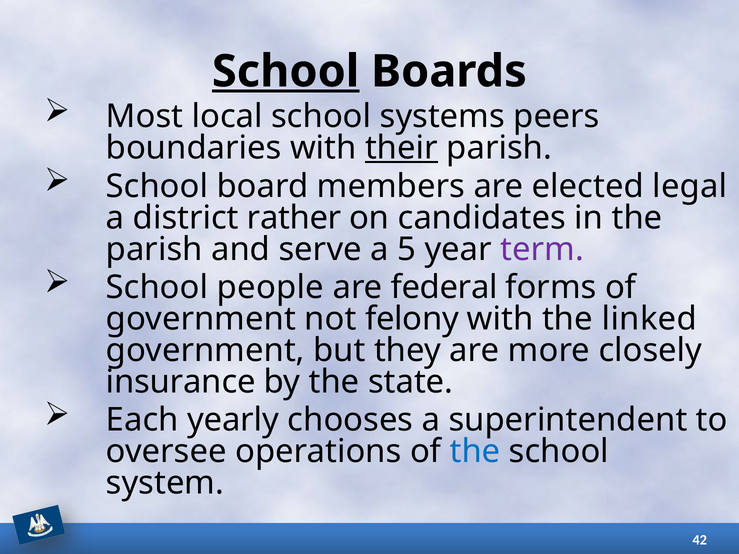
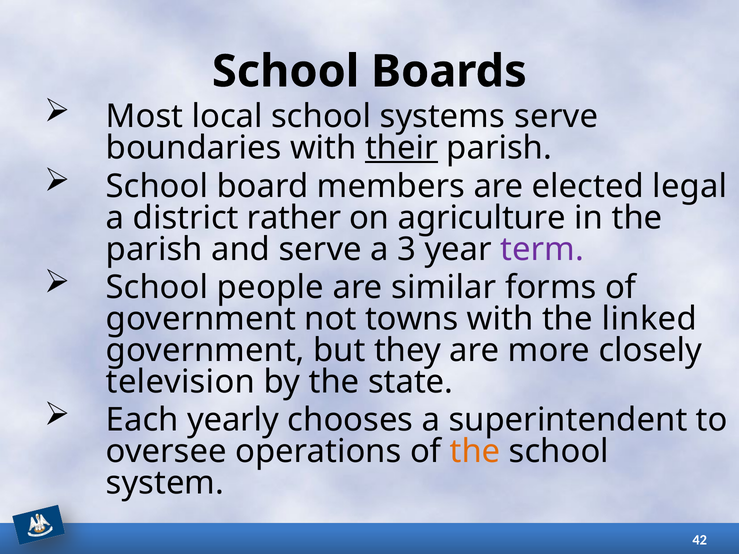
School underline: present -> none (286, 72)
systems peers: peers -> serve (556, 117)
candidates: candidates -> agriculture (482, 218)
5: 5 -> 3 (407, 249)
federal: federal -> similar (444, 287)
felony: felony -> towns (412, 319)
insurance: insurance -> television (181, 382)
the colour: blue -> orange (475, 452)
